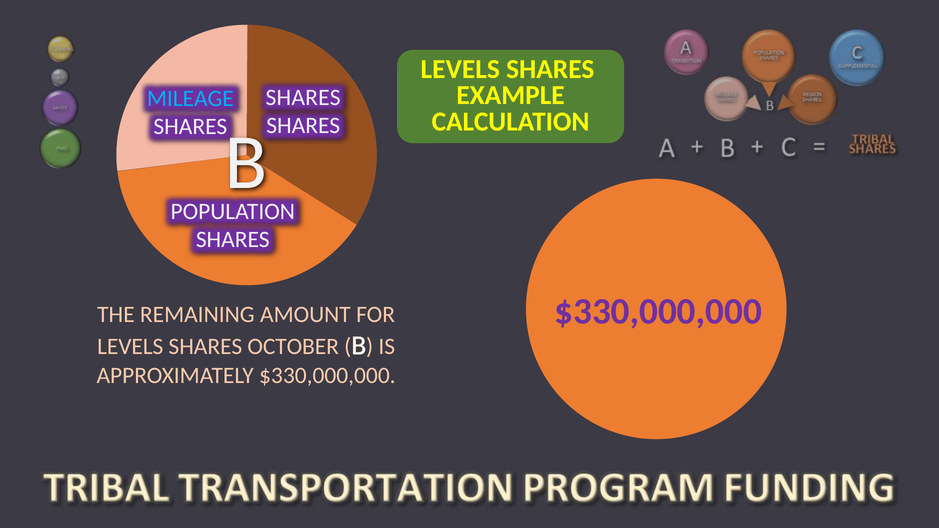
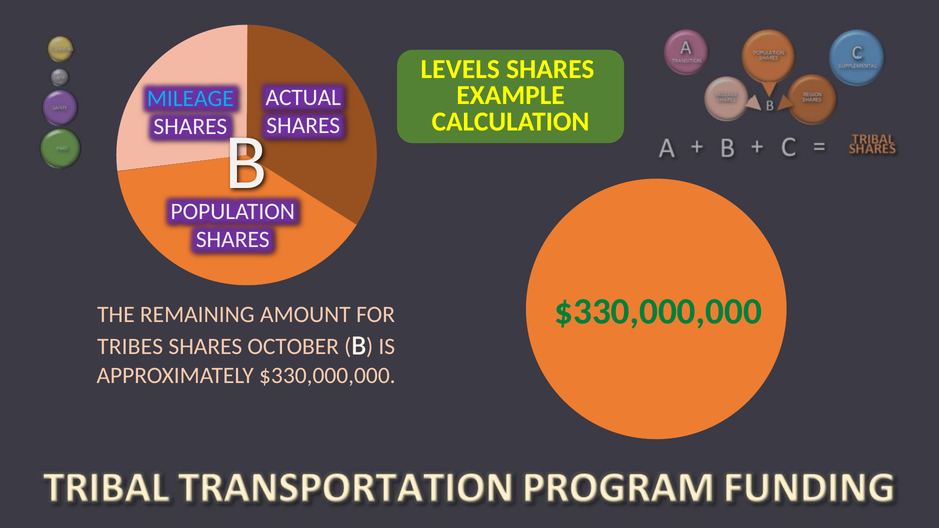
SHARES: SHARES -> ACTUAL (303, 97)
$330,000,000 colour: purple -> green (658, 311)
LEVELS: LEVELS -> TRIBES (130, 347)
